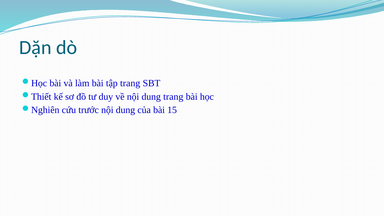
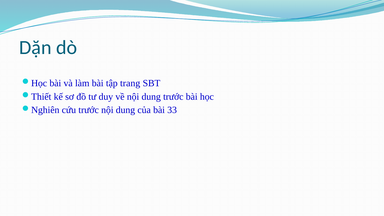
dung trang: trang -> trước (173, 97)
15: 15 -> 33 (172, 110)
